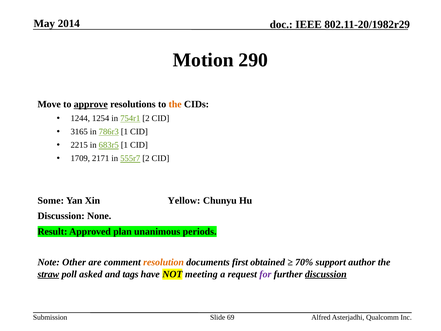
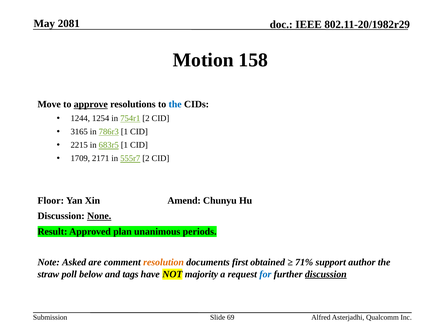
2014: 2014 -> 2081 (69, 23)
290: 290 -> 158 (253, 60)
the colour: orange -> blue (175, 104)
Some: Some -> Floor (51, 200)
Yellow: Yellow -> Amend (184, 200)
None underline: none -> present (99, 216)
Other: Other -> Asked (74, 262)
70%: 70% -> 71% (304, 262)
straw underline: present -> none (48, 274)
asked: asked -> below (91, 274)
meeting: meeting -> majority (201, 274)
for colour: purple -> blue (265, 274)
